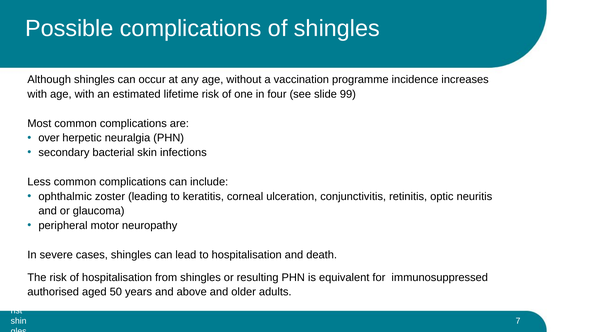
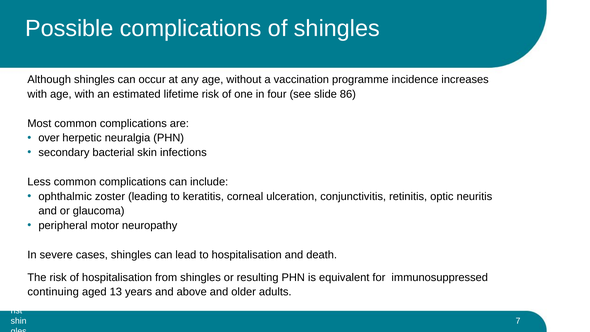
99: 99 -> 86 (348, 94)
authorised: authorised -> continuing (53, 292)
50: 50 -> 13 (116, 292)
